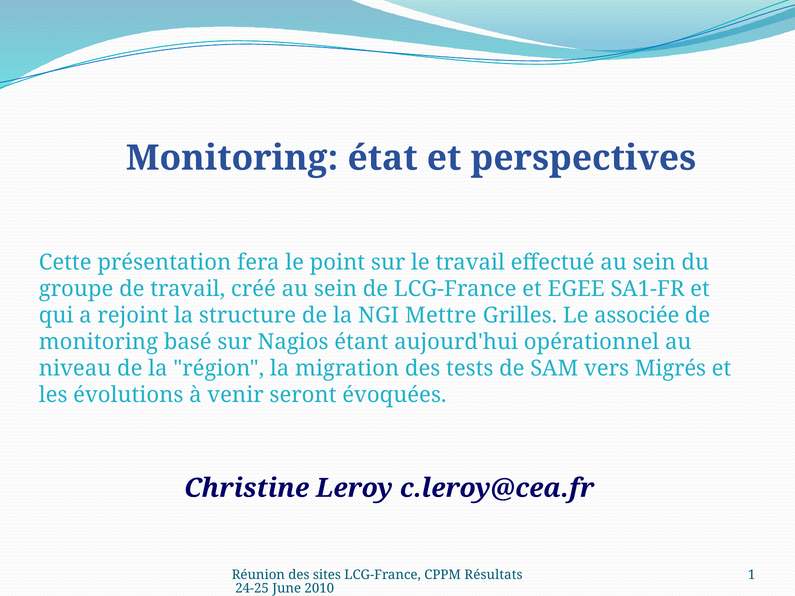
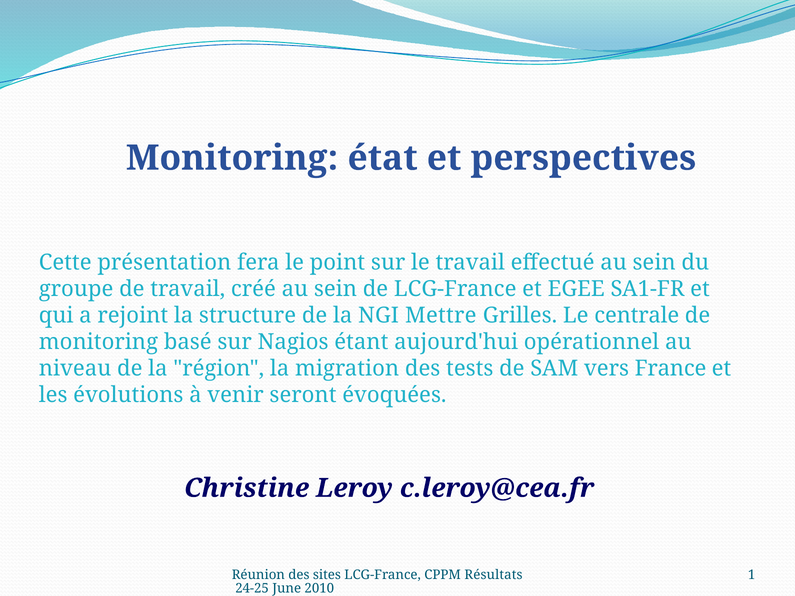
associée: associée -> centrale (637, 316)
Migrés: Migrés -> France (671, 369)
